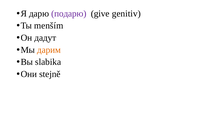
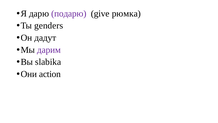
genitiv: genitiv -> рюмка (126, 14)
menším: menším -> genders (49, 26)
дарим colour: orange -> purple (49, 50)
stejně: stejně -> action (50, 74)
